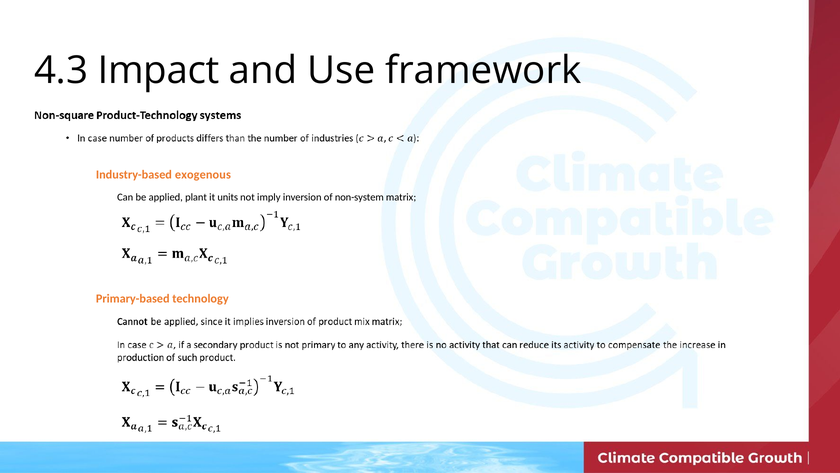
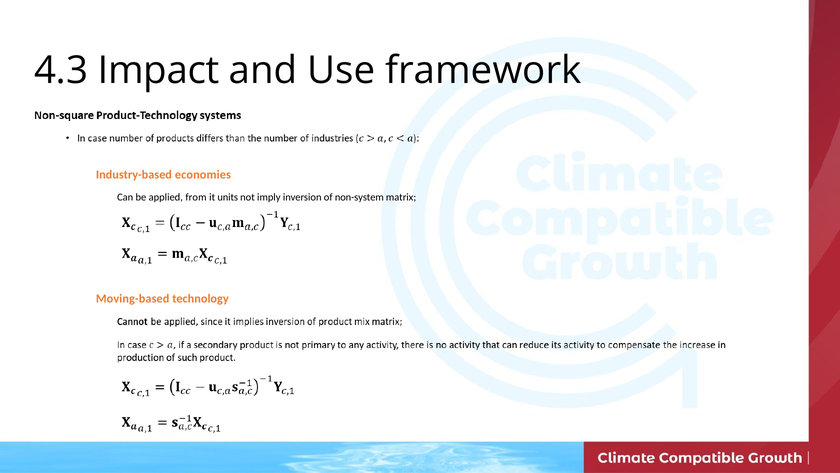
exogenous: exogenous -> economies (203, 175)
plant: plant -> from (196, 197)
Primary-based: Primary-based -> Moving-based (133, 298)
